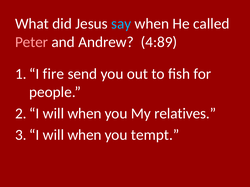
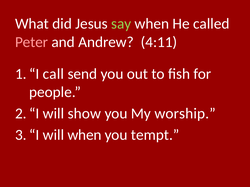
say colour: light blue -> light green (121, 24)
4:89: 4:89 -> 4:11 (159, 42)
fire: fire -> call (53, 74)
when: when -> show (84, 114)
relatives: relatives -> worship (185, 114)
